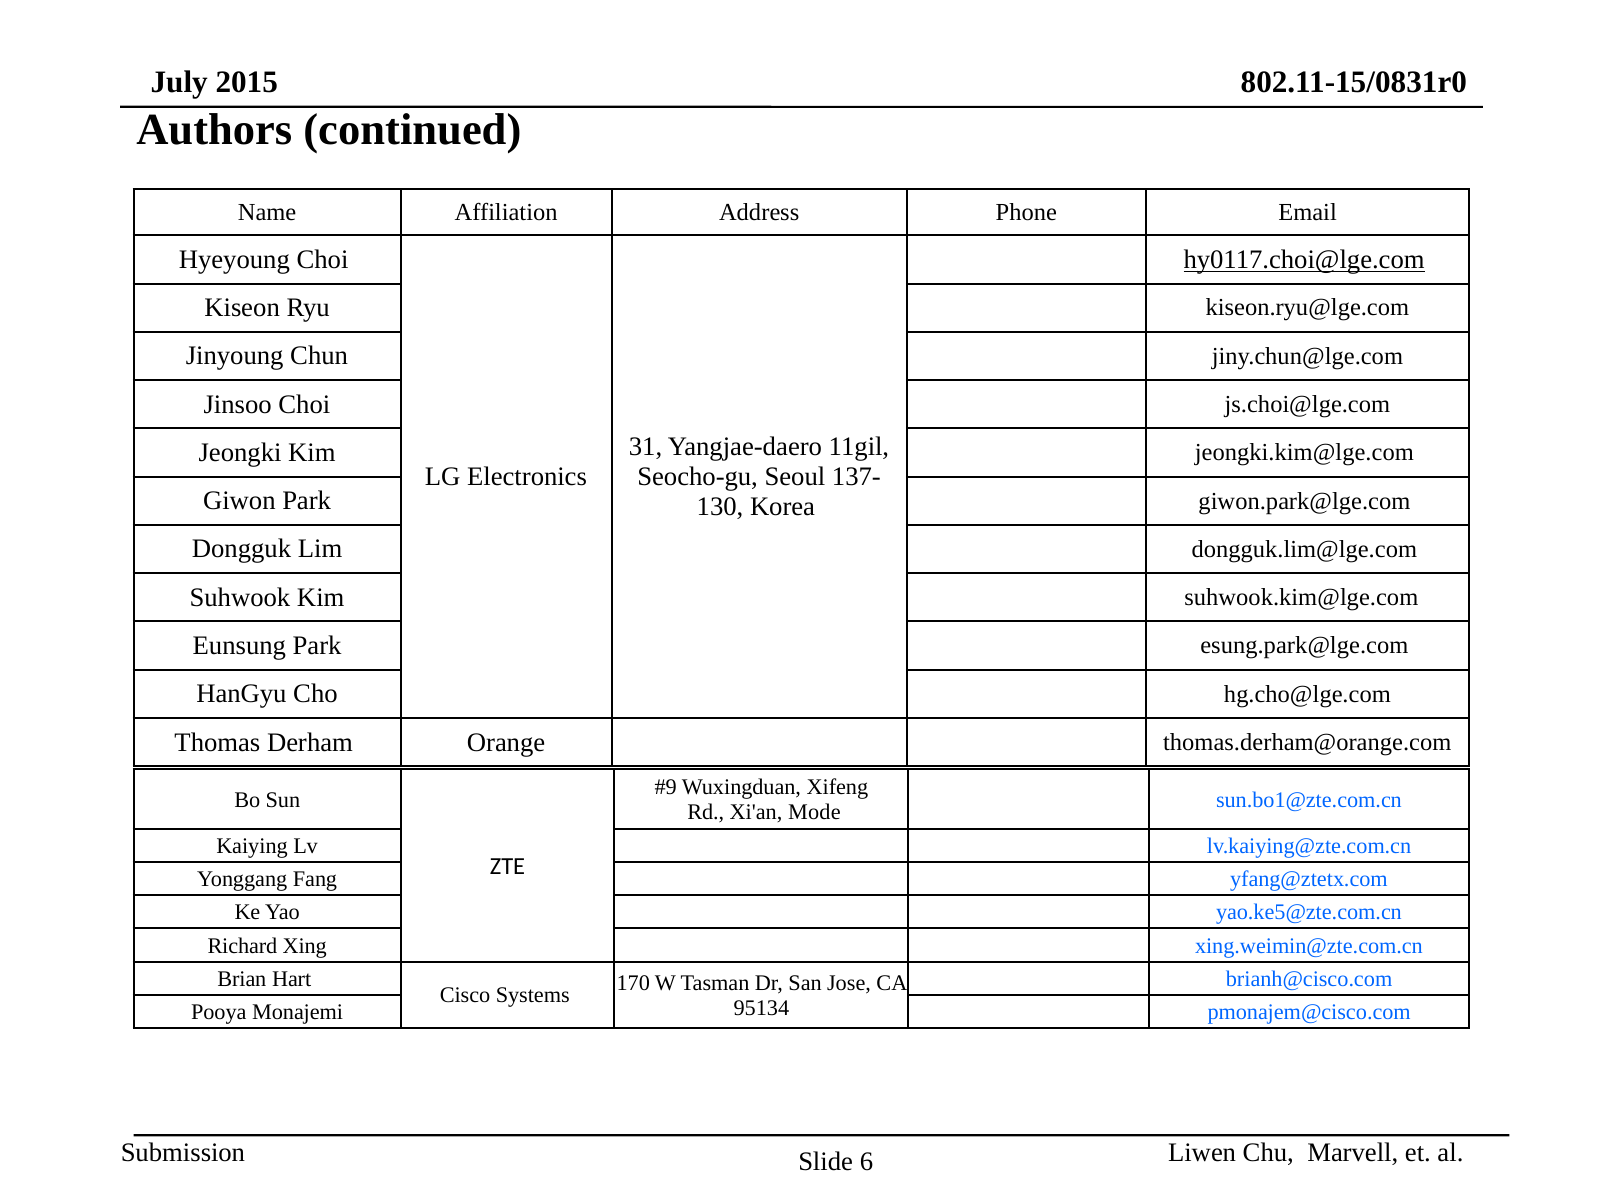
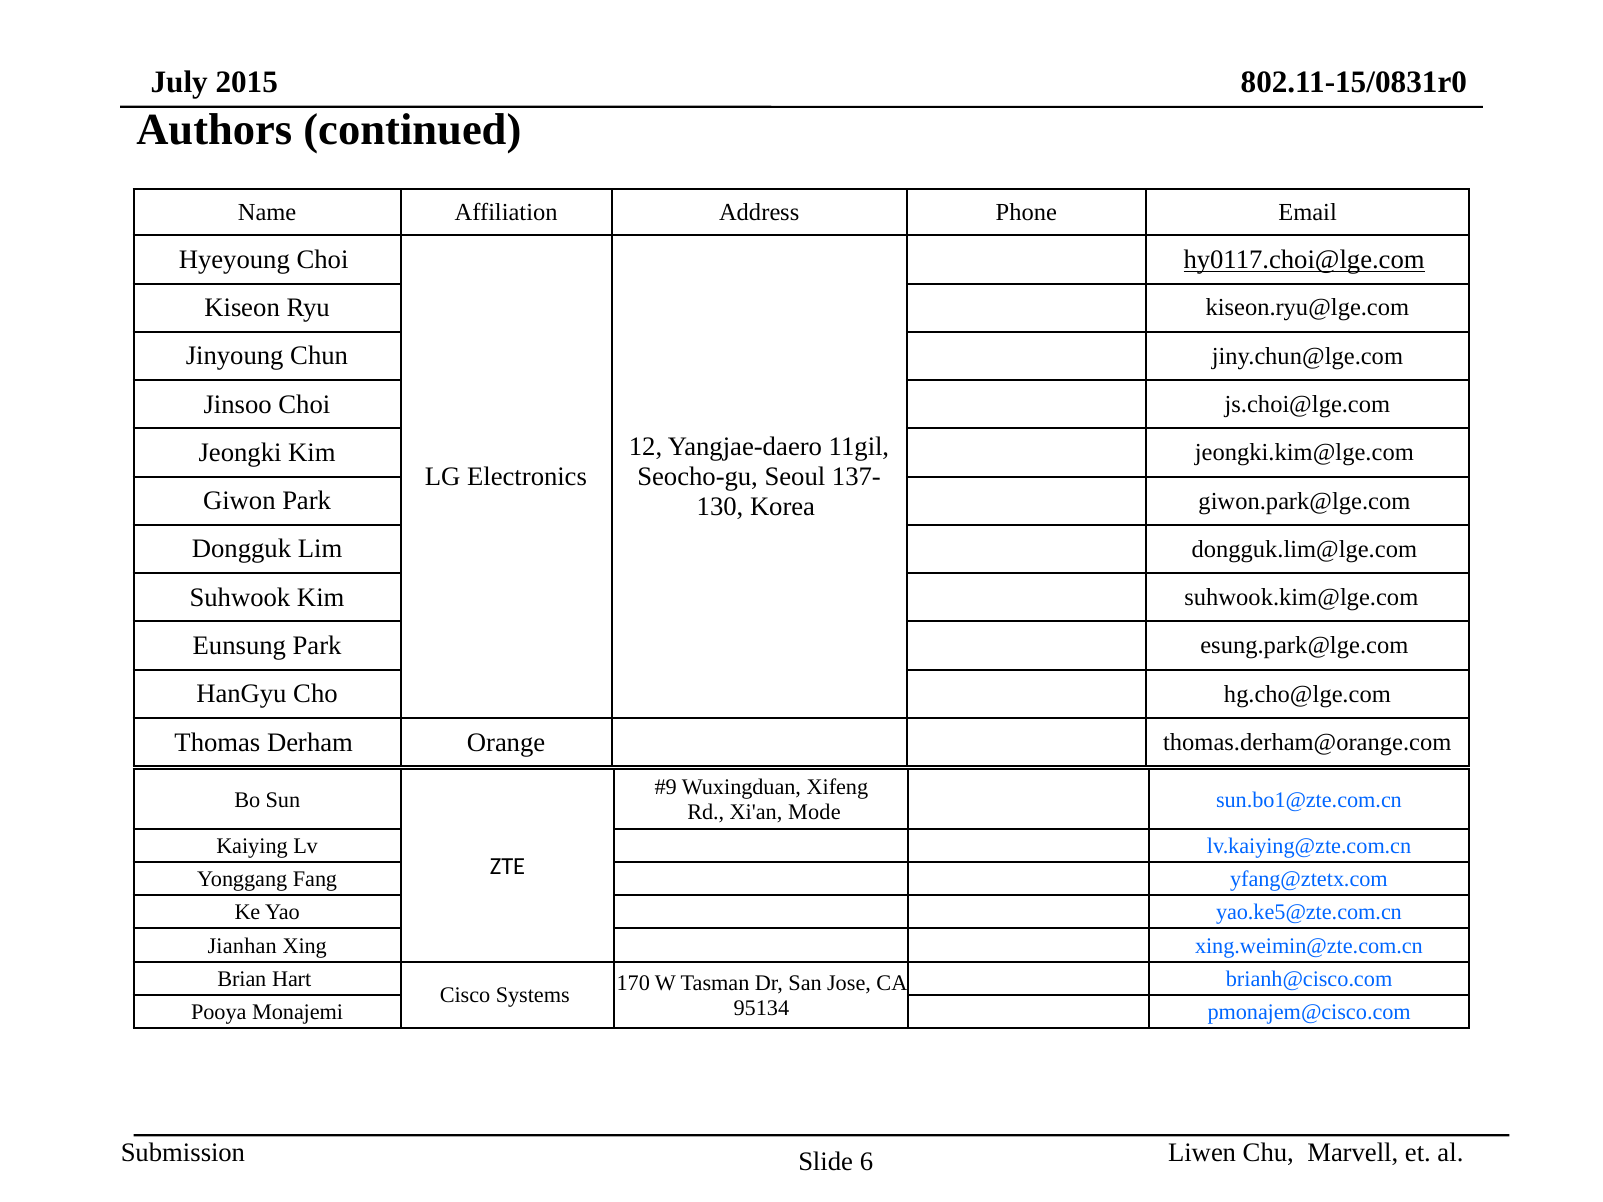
31: 31 -> 12 (646, 447)
Richard: Richard -> Jianhan (242, 946)
